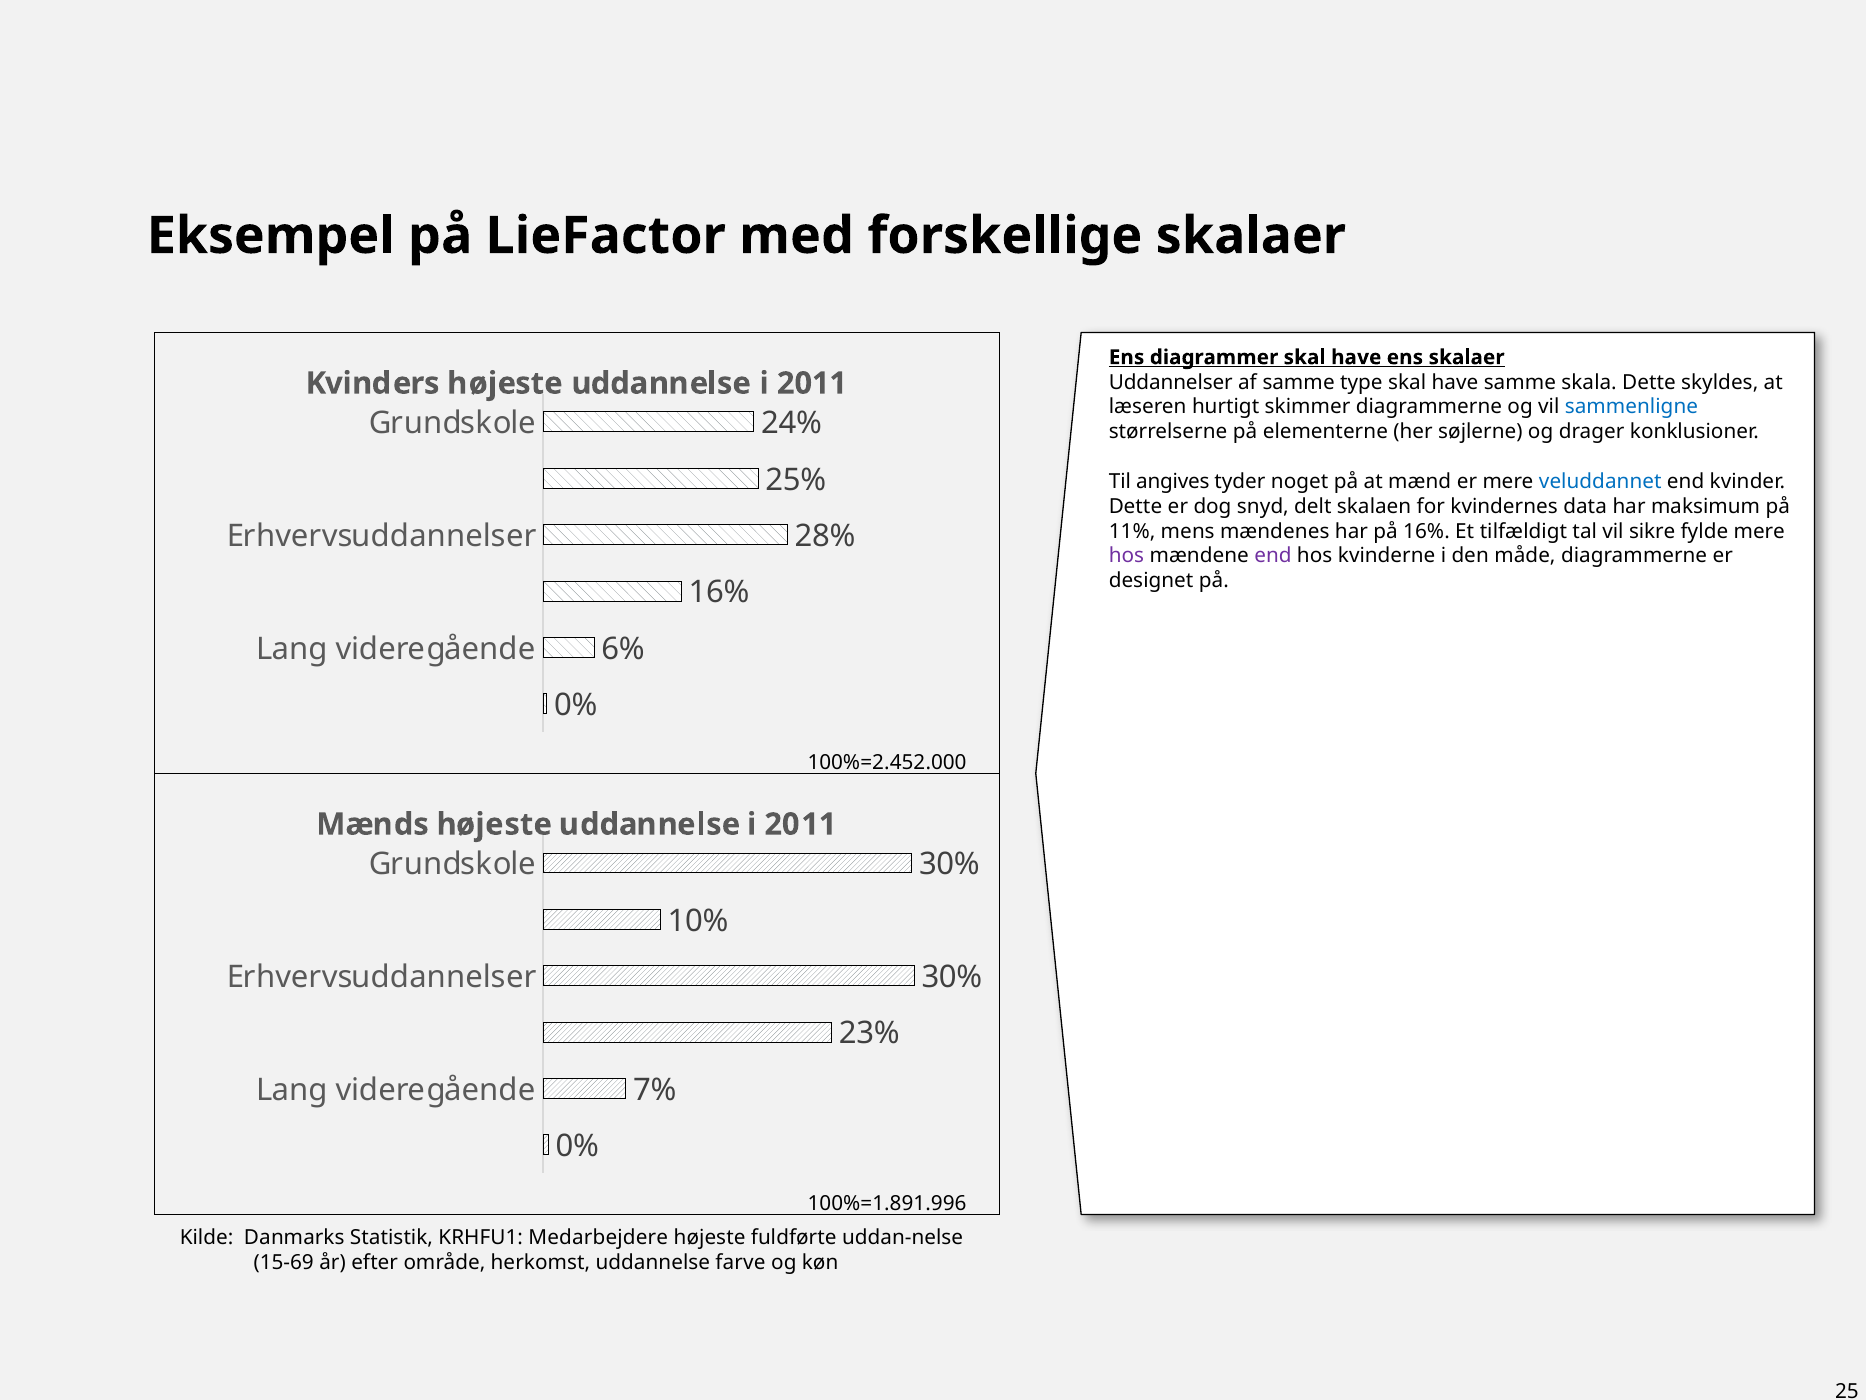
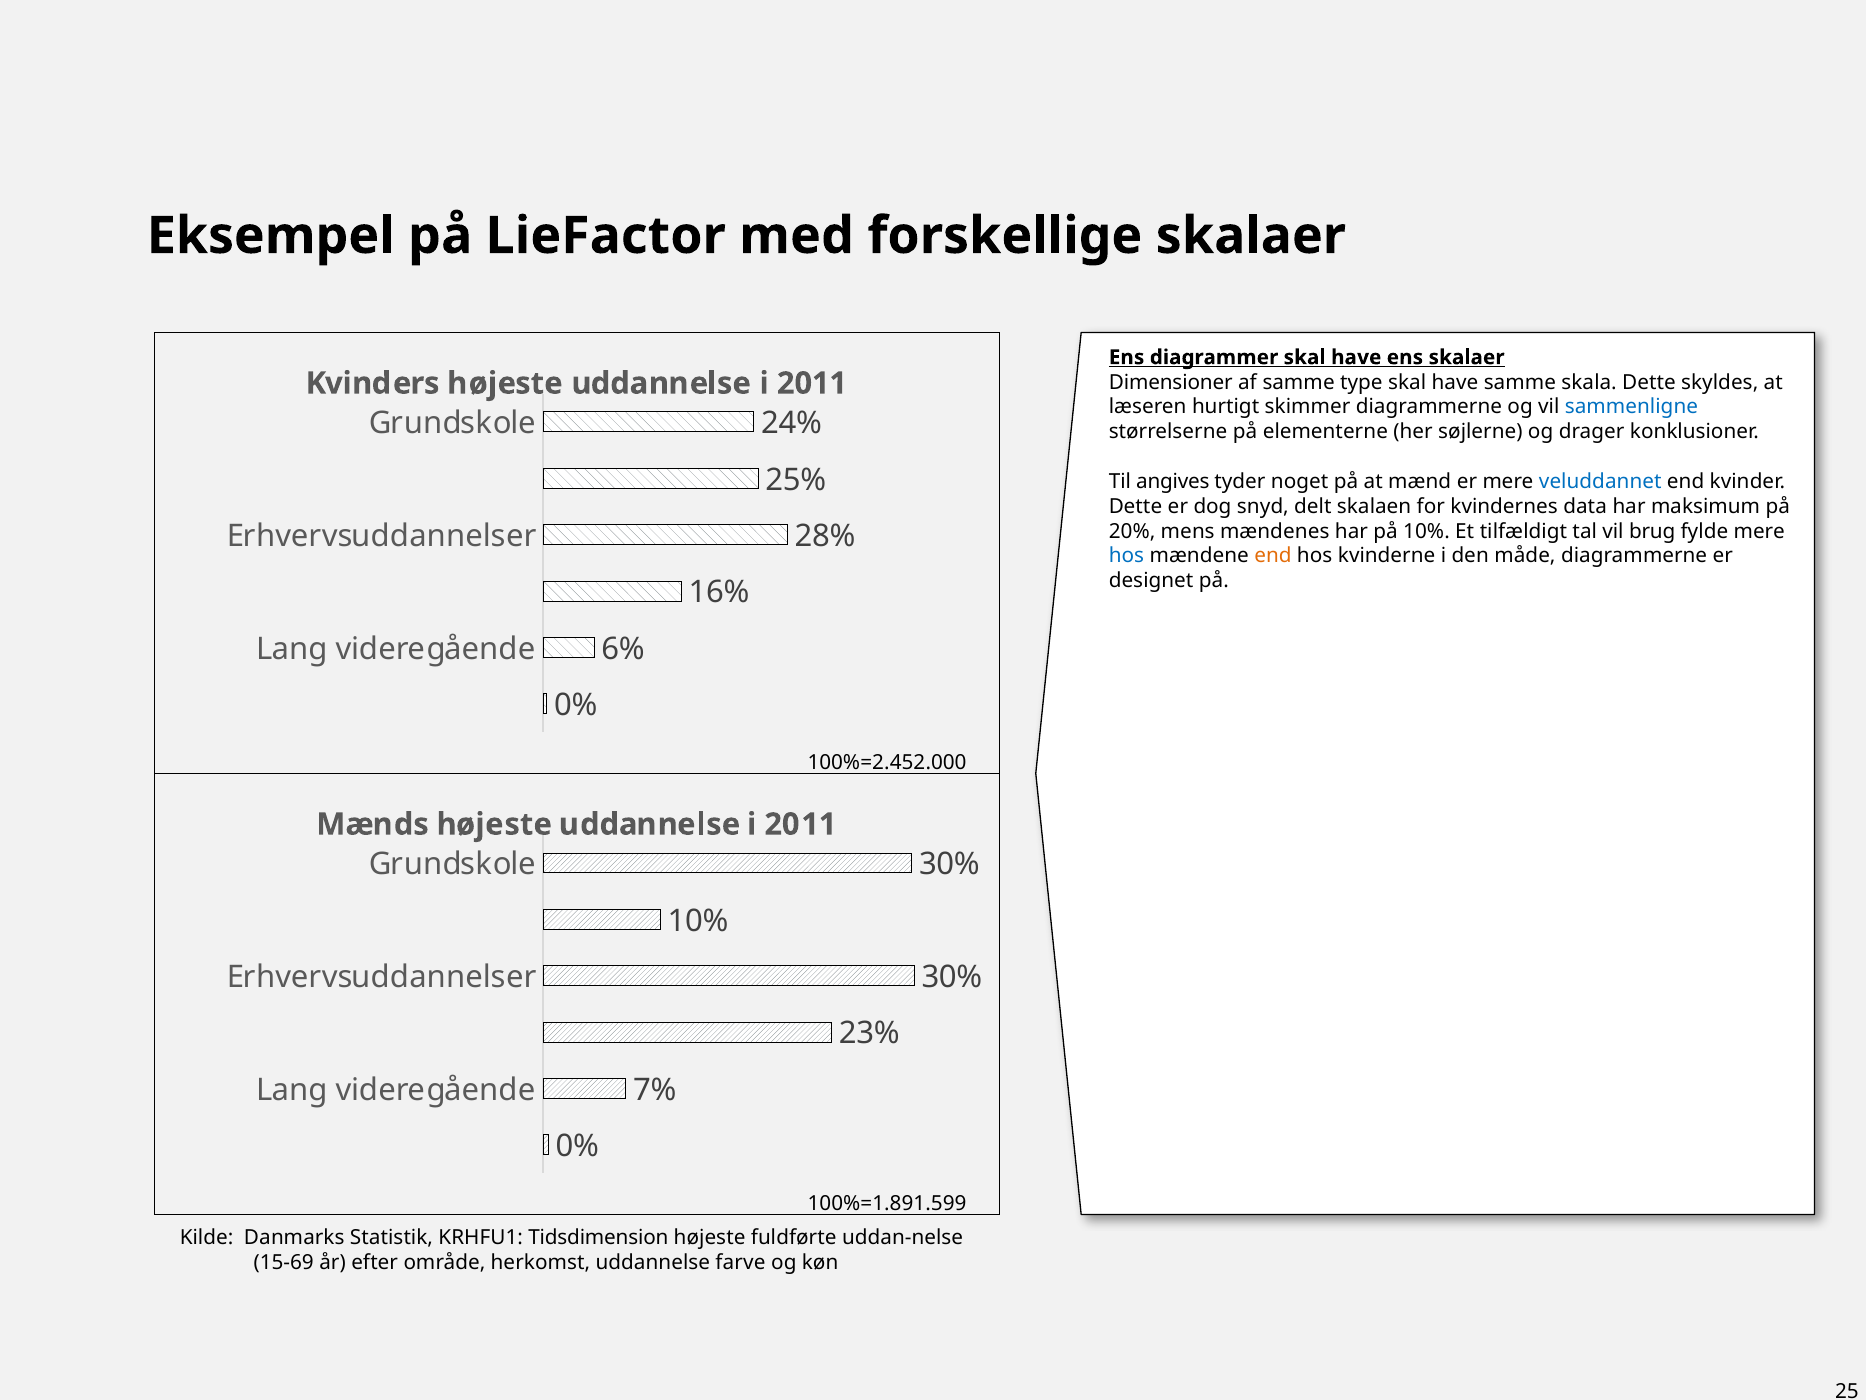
Uddannelser: Uddannelser -> Dimensioner (1171, 382)
11%: 11% -> 20% (1132, 531)
på 16%: 16% -> 10% (1426, 531)
sikre: sikre -> brug (1652, 531)
hos colour: purple -> blue (1126, 556)
end colour: purple -> orange (1273, 556)
100%=1.891.996: 100%=1.891.996 -> 100%=1.891.599 (887, 1203)
Medarbejdere: Medarbejdere -> Tidsdimension (598, 1237)
